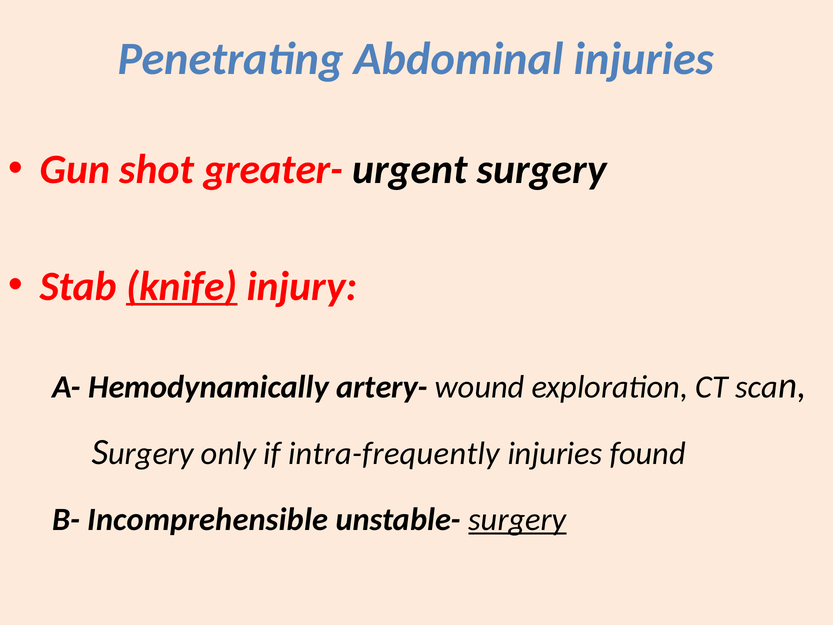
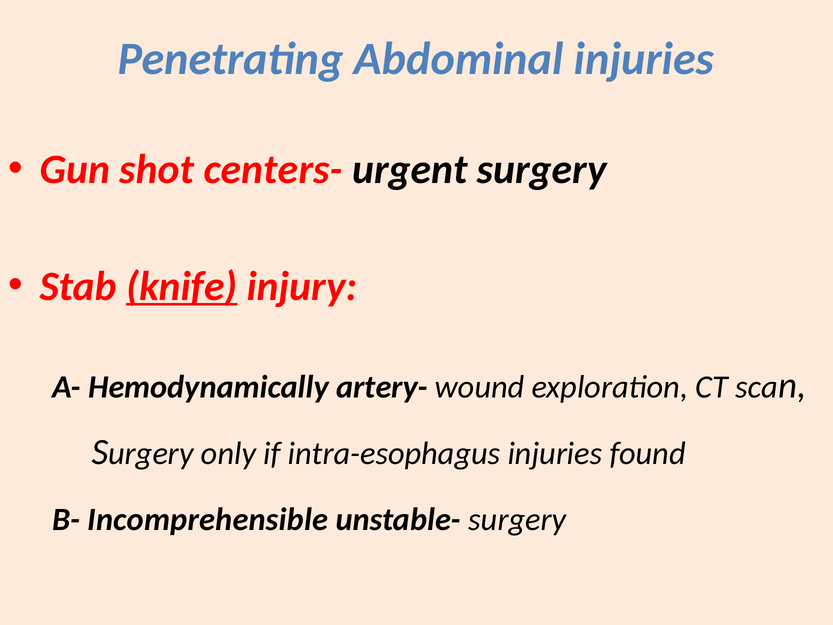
greater-: greater- -> centers- (273, 170)
intra-frequently: intra-frequently -> intra-esophagus (394, 454)
surgery underline: present -> none (517, 519)
